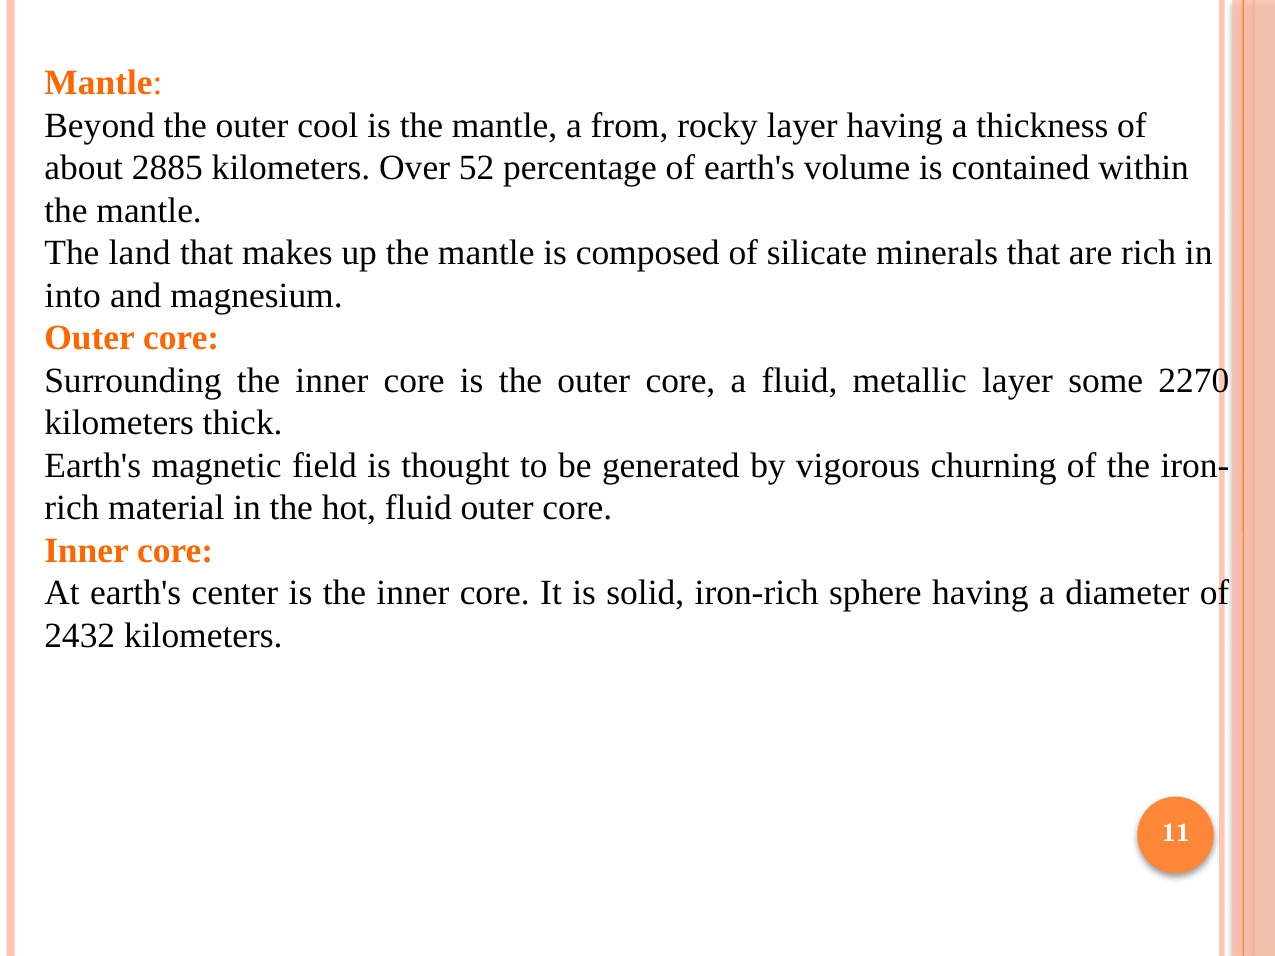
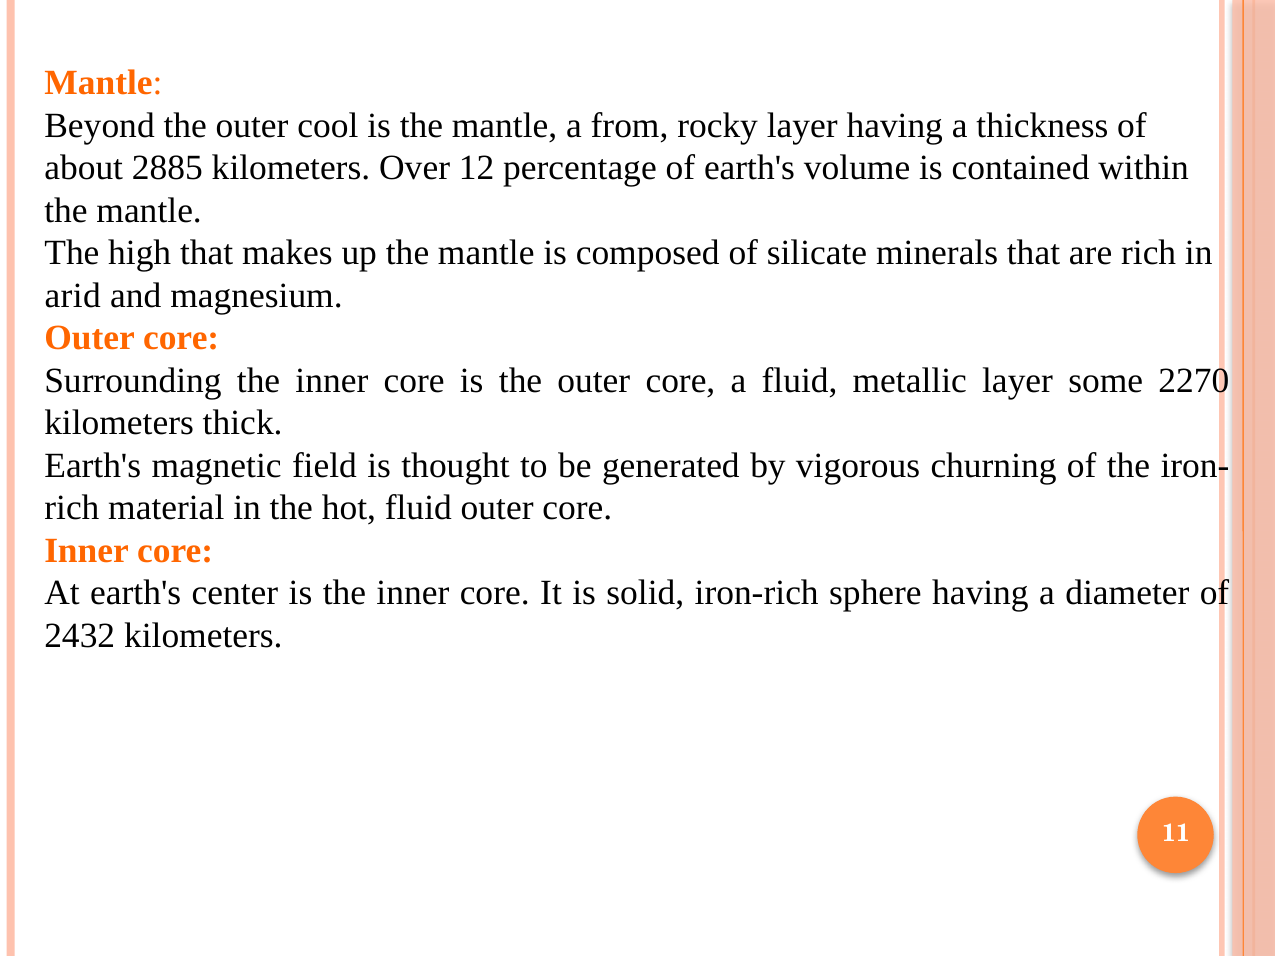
52: 52 -> 12 (477, 168)
land: land -> high (140, 253)
into: into -> arid (73, 296)
